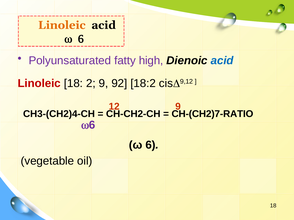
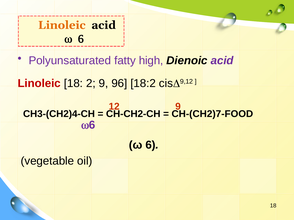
acid colour: blue -> purple (222, 61)
92: 92 -> 96 (119, 83)
CH-(CH2)7-RATIO: CH-(CH2)7-RATIO -> CH-(CH2)7-FOOD (212, 114)
